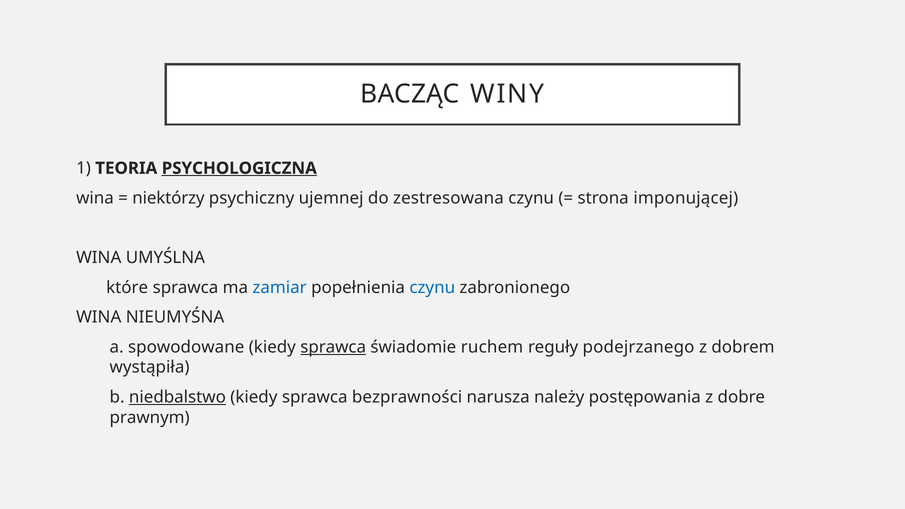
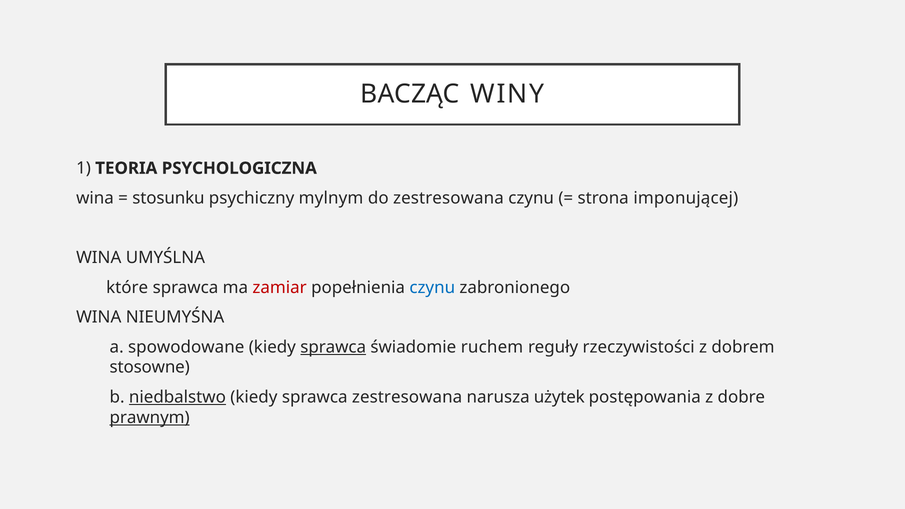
PSYCHOLOGICZNA underline: present -> none (239, 168)
niektórzy: niektórzy -> stosunku (168, 198)
ujemnej: ujemnej -> mylnym (331, 198)
zamiar colour: blue -> red (280, 287)
podejrzanego: podejrzanego -> rzeczywistości (639, 347)
wystąpiła: wystąpiła -> stosowne (150, 367)
sprawca bezprawności: bezprawności -> zestresowana (407, 397)
należy: należy -> użytek (559, 397)
prawnym underline: none -> present (150, 418)
